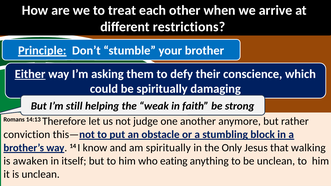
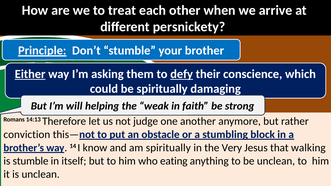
restrictions: restrictions -> persnickety (189, 27)
defy underline: none -> present (182, 74)
still: still -> will (74, 106)
Only: Only -> Very (232, 148)
is awaken: awaken -> stumble (31, 161)
